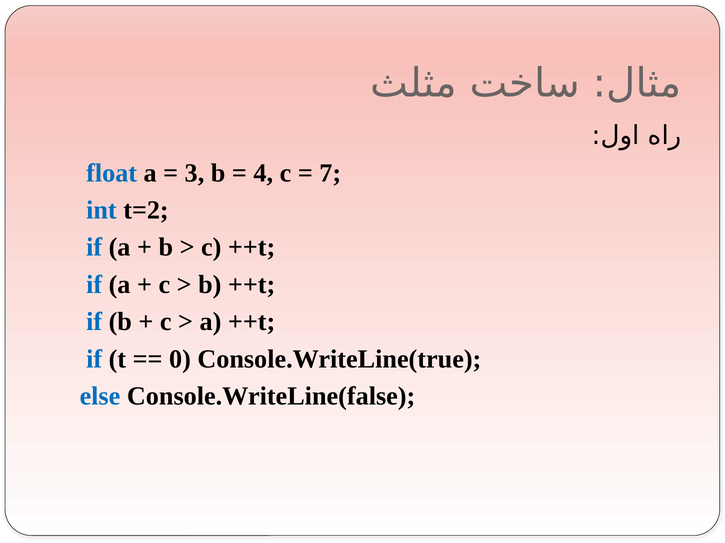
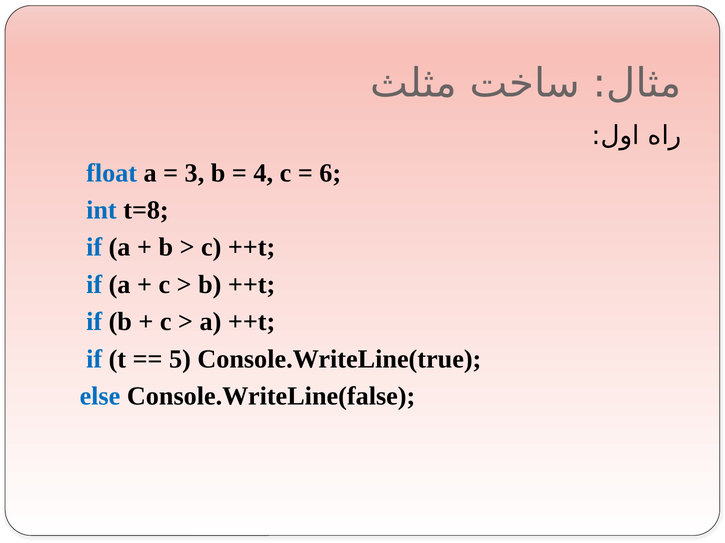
7: 7 -> 6 (330, 173)
t=2: t=2 -> t=8 (146, 210)
0: 0 -> 5 (180, 359)
